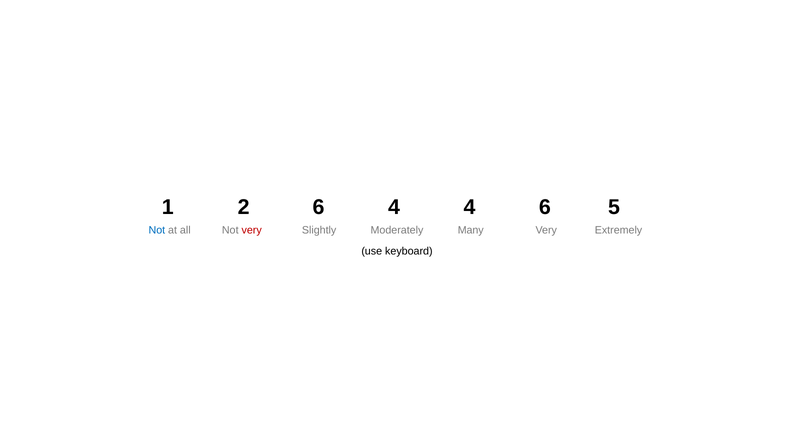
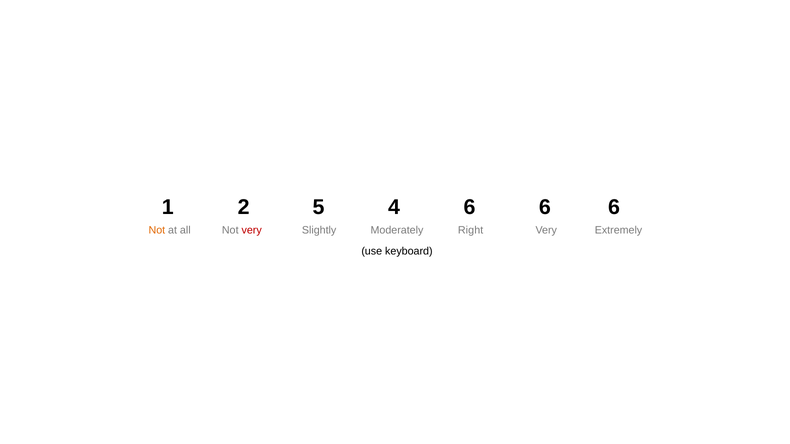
2 6: 6 -> 5 (318, 207)
4 4: 4 -> 6 (470, 207)
1 5: 5 -> 6 (614, 207)
Not colour: blue -> orange (157, 230)
Many: Many -> Right (471, 230)
